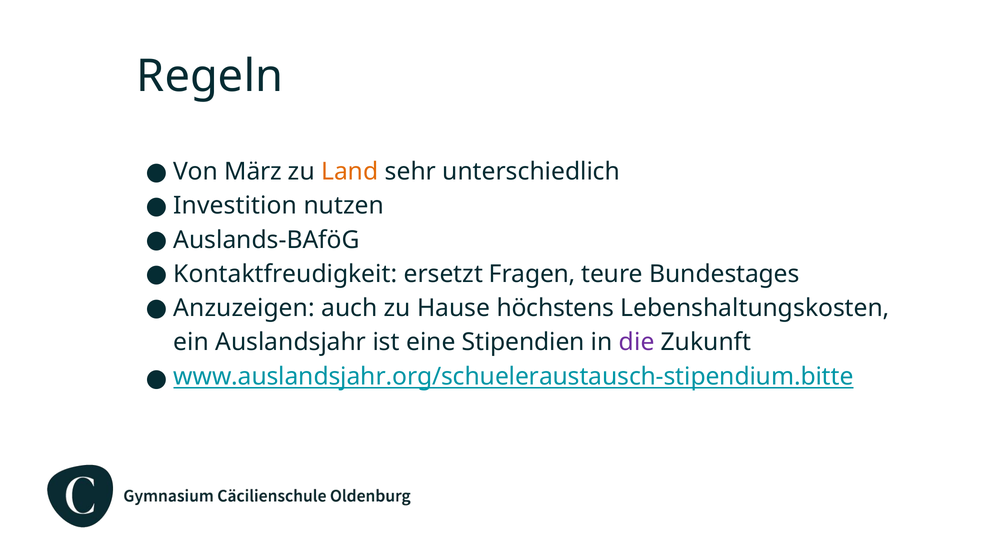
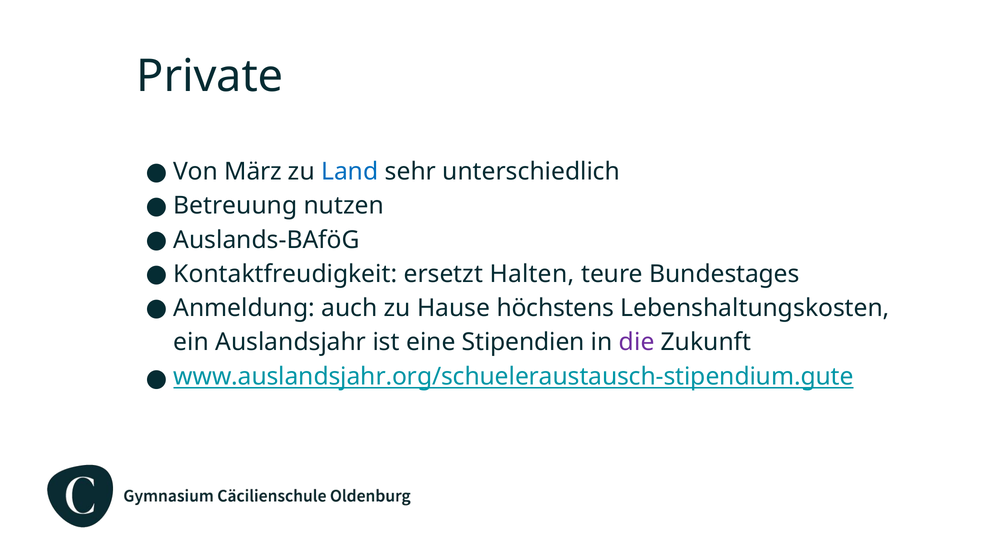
Regeln: Regeln -> Private (210, 76)
Land colour: orange -> blue (350, 172)
Investition: Investition -> Betreuung (235, 206)
Fragen: Fragen -> Halten (532, 274)
Anzuzeigen: Anzuzeigen -> Anmeldung (244, 308)
www.auslandsjahr.org/schueleraustausch-stipendium.bitte: www.auslandsjahr.org/schueleraustausch-stipendium.bitte -> www.auslandsjahr.org/schueleraustausch-stipendium.gute (513, 377)
